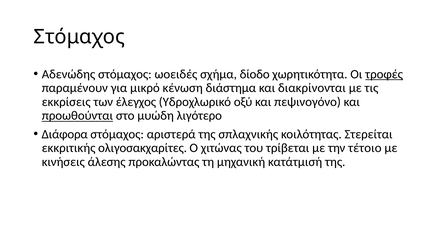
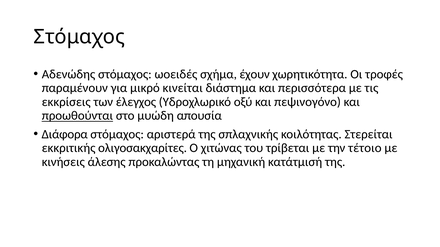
δίοδο: δίοδο -> έχουν (255, 74)
τροφές underline: present -> none (384, 74)
κένωση: κένωση -> κινείται (183, 88)
διακρίνονται: διακρίνονται -> περισσότερα (312, 88)
λιγότερο: λιγότερο -> απουσία (199, 116)
